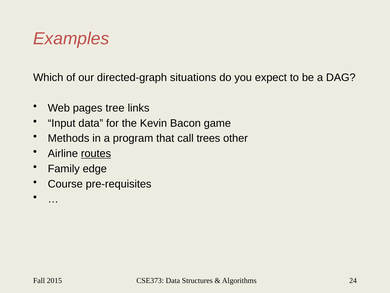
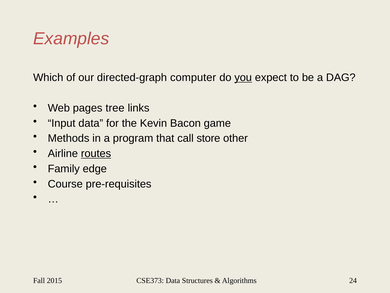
situations: situations -> computer (193, 77)
you underline: none -> present (243, 77)
trees: trees -> store (208, 138)
